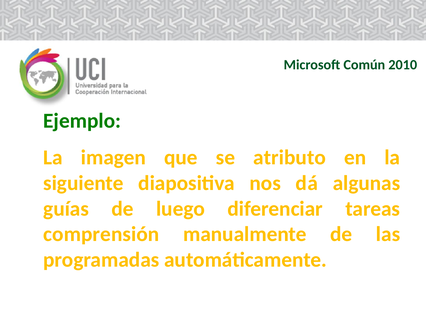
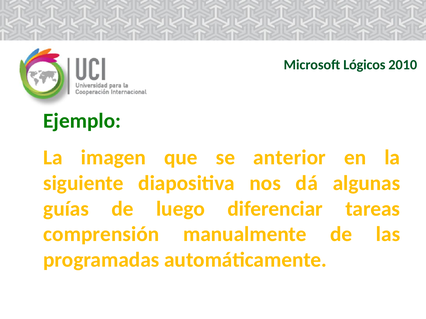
Común: Común -> Lógicos (364, 65)
atributo: atributo -> anterior (290, 158)
